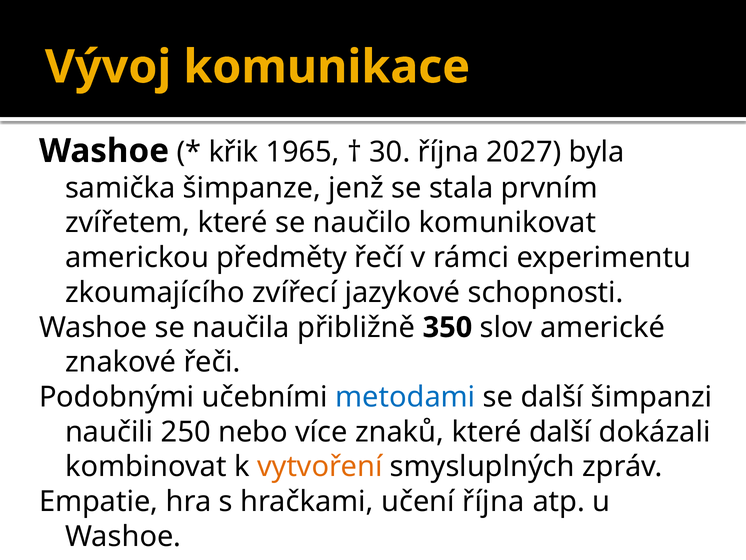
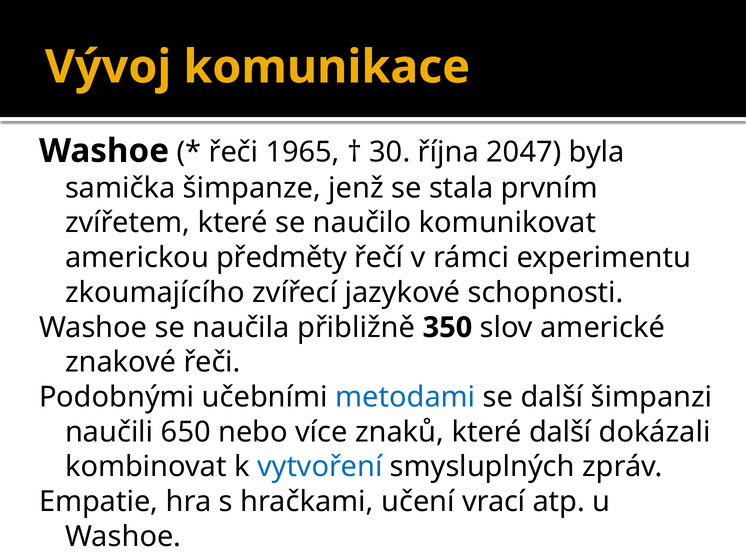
křik: křik -> řeči (233, 152)
2027: 2027 -> 2047 (524, 152)
250: 250 -> 650 (186, 432)
vytvoření colour: orange -> blue (320, 466)
učení října: října -> vrací (494, 501)
